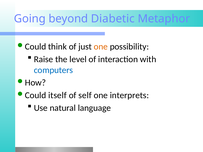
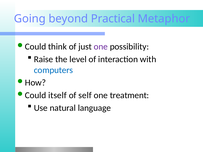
Diabetic: Diabetic -> Practical (113, 19)
one colour: orange -> purple (101, 47)
interprets: interprets -> treatment (129, 95)
